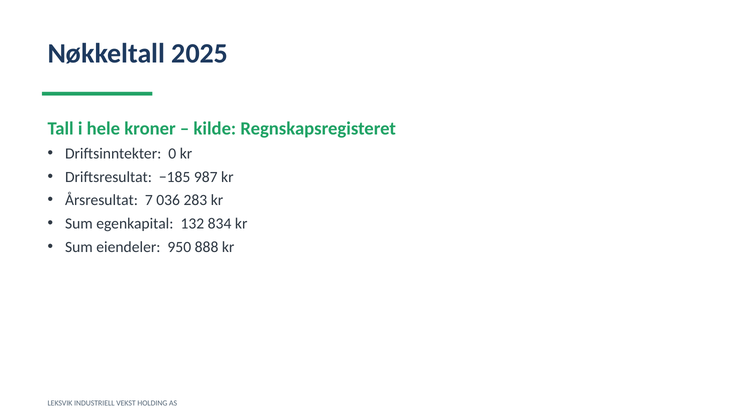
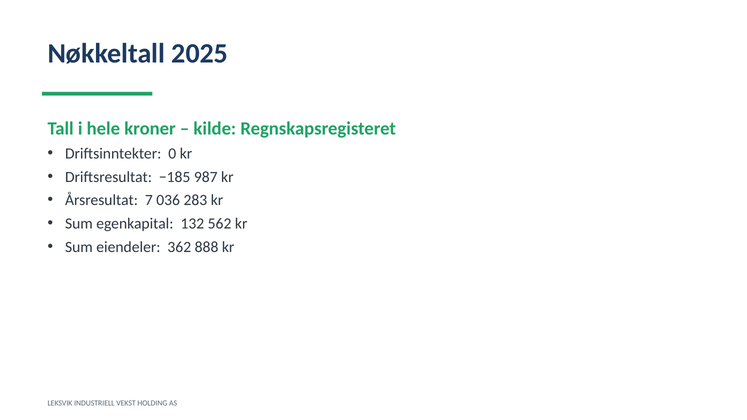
834: 834 -> 562 (220, 224)
950: 950 -> 362 (179, 247)
